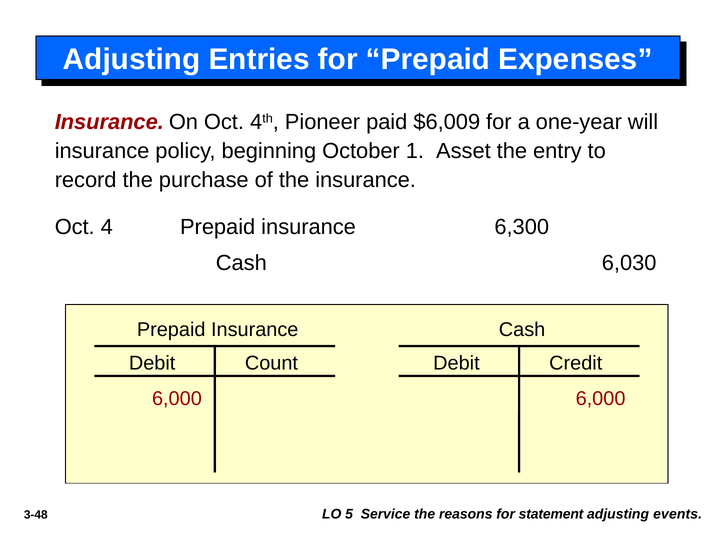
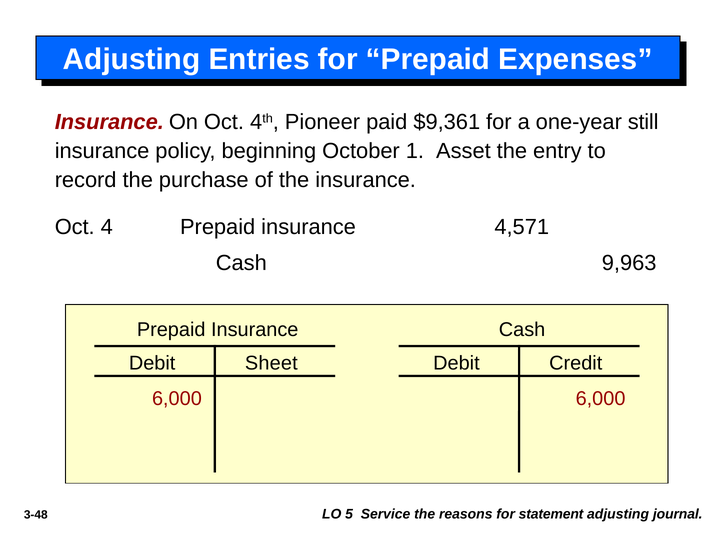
$6,009: $6,009 -> $9,361 (447, 122)
will: will -> still (643, 122)
6,300: 6,300 -> 4,571 (522, 227)
6,030: 6,030 -> 9,963 (629, 263)
Count: Count -> Sheet (271, 363)
events: events -> journal (678, 514)
